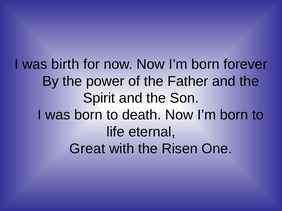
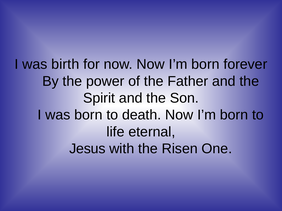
Great: Great -> Jesus (87, 149)
